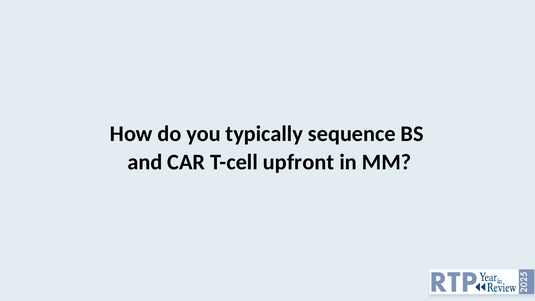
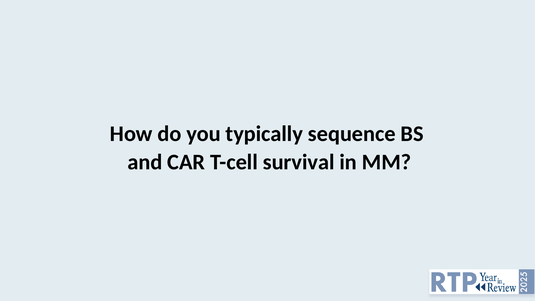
upfront: upfront -> survival (299, 162)
